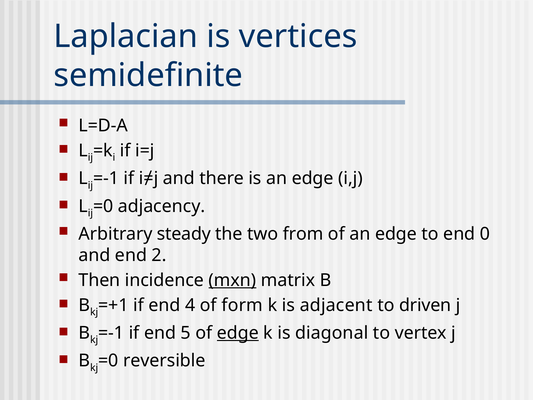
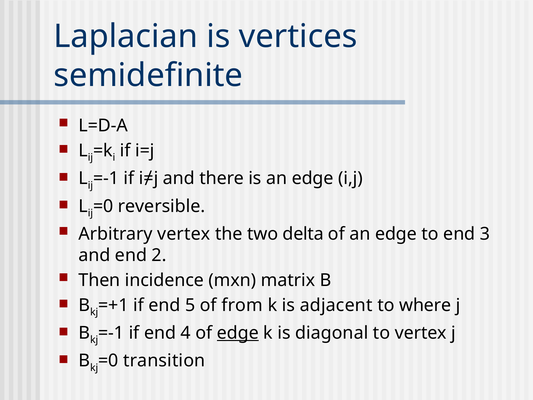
adjacency: adjacency -> reversible (162, 206)
Arbitrary steady: steady -> vertex (184, 234)
from: from -> delta (303, 234)
0: 0 -> 3 (485, 234)
mxn underline: present -> none (232, 280)
4: 4 -> 5 (190, 305)
form: form -> from (242, 305)
driven: driven -> where (425, 305)
5: 5 -> 4 (186, 333)
reversible: reversible -> transition (164, 361)
